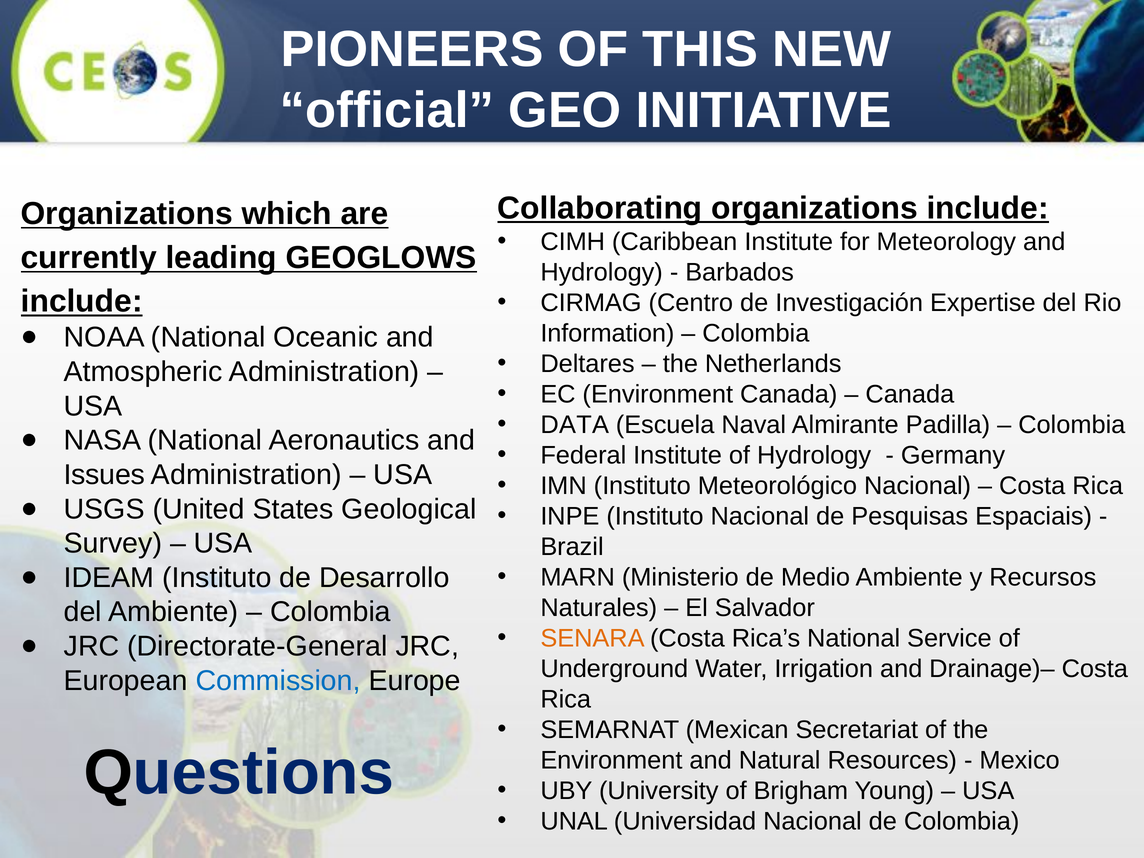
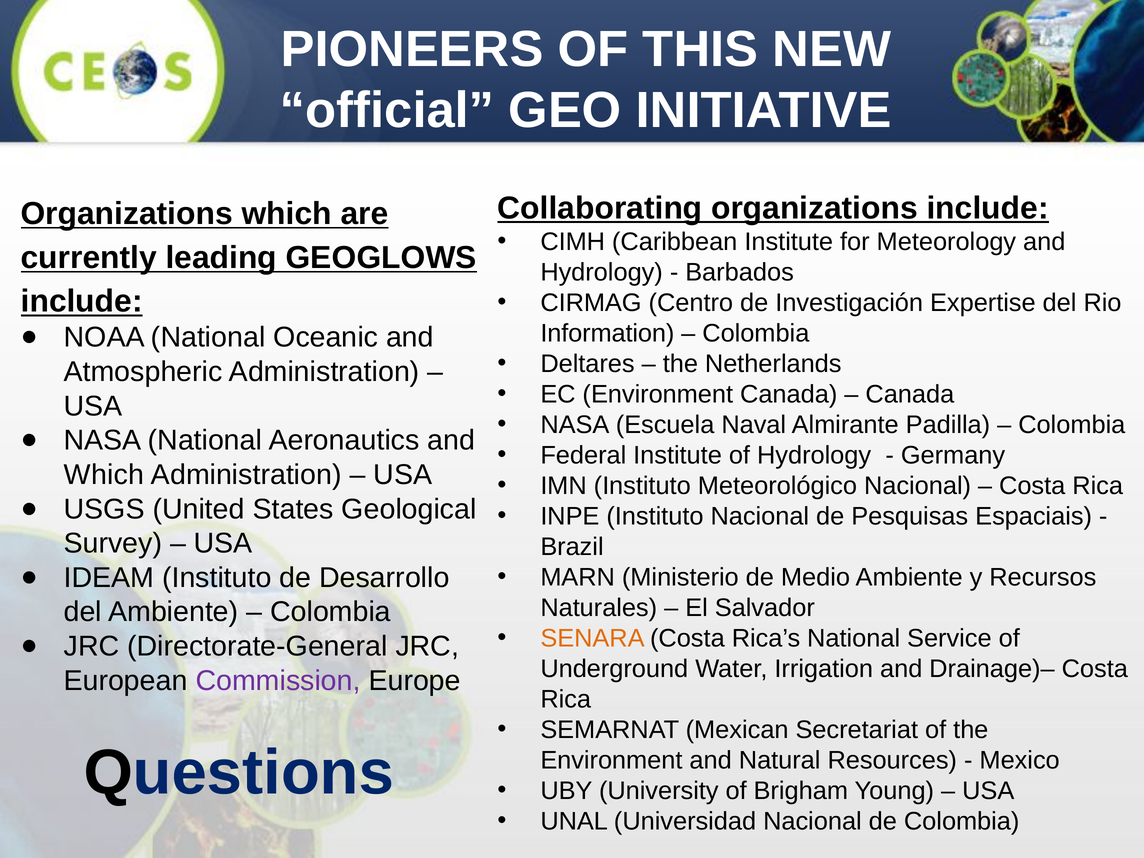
DATA: DATA -> NASA (575, 425)
Issues: Issues -> Which (104, 475)
Commission colour: blue -> purple (278, 681)
